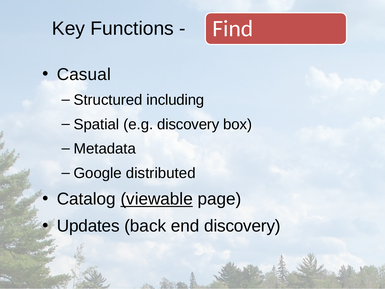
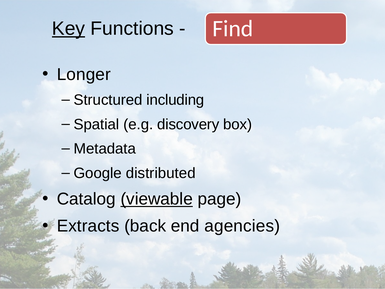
Key underline: none -> present (69, 29)
Casual: Casual -> Longer (84, 74)
Updates: Updates -> Extracts (88, 226)
end discovery: discovery -> agencies (242, 226)
